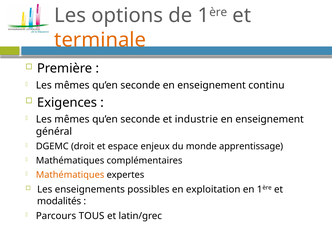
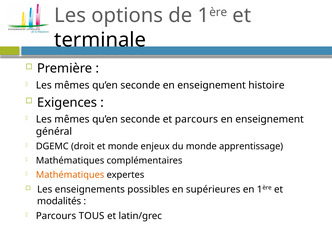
terminale colour: orange -> black (100, 40)
continu: continu -> histoire (266, 85)
et industrie: industrie -> parcours (196, 119)
et espace: espace -> monde (123, 146)
exploitation: exploitation -> supérieures (213, 190)
